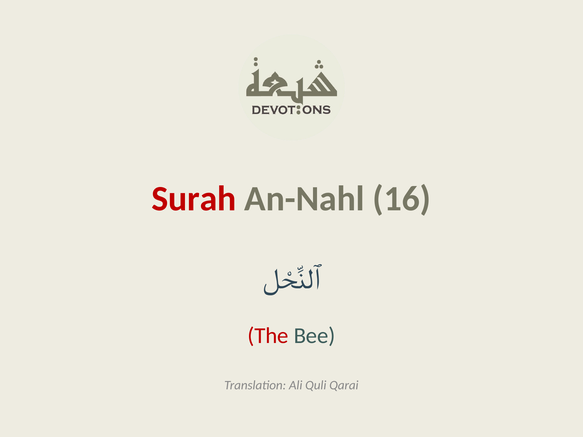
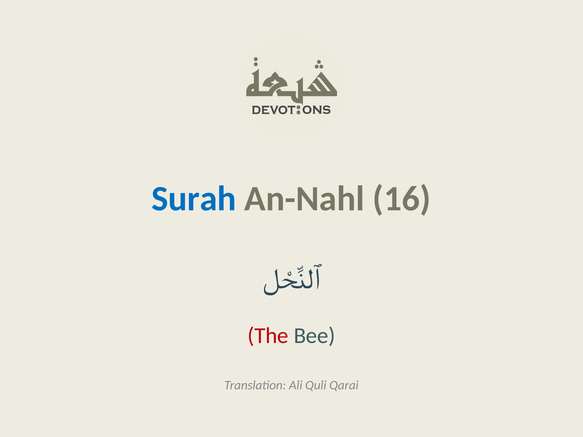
Surah colour: red -> blue (194, 199)
